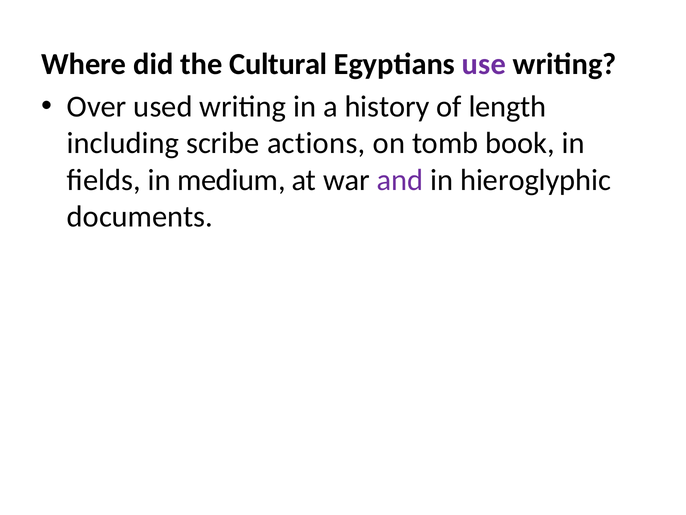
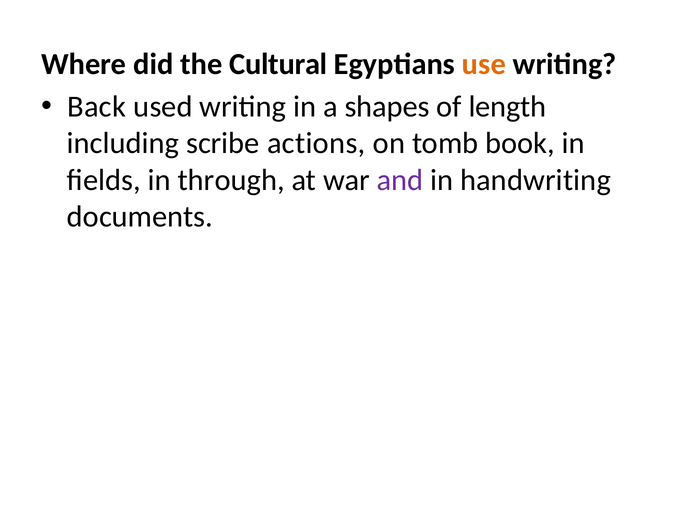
use colour: purple -> orange (484, 64)
Over: Over -> Back (97, 107)
history: history -> shapes (387, 107)
medium: medium -> through (231, 180)
hieroglyphic: hieroglyphic -> handwriting (536, 180)
